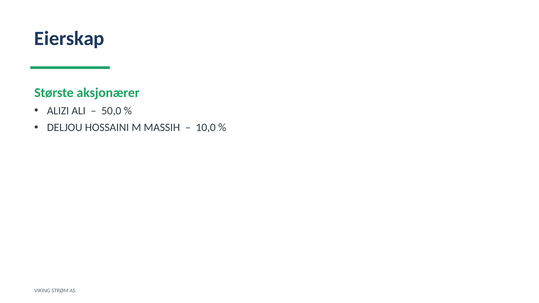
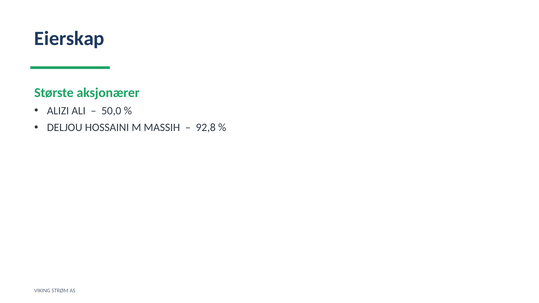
10,0: 10,0 -> 92,8 (206, 128)
